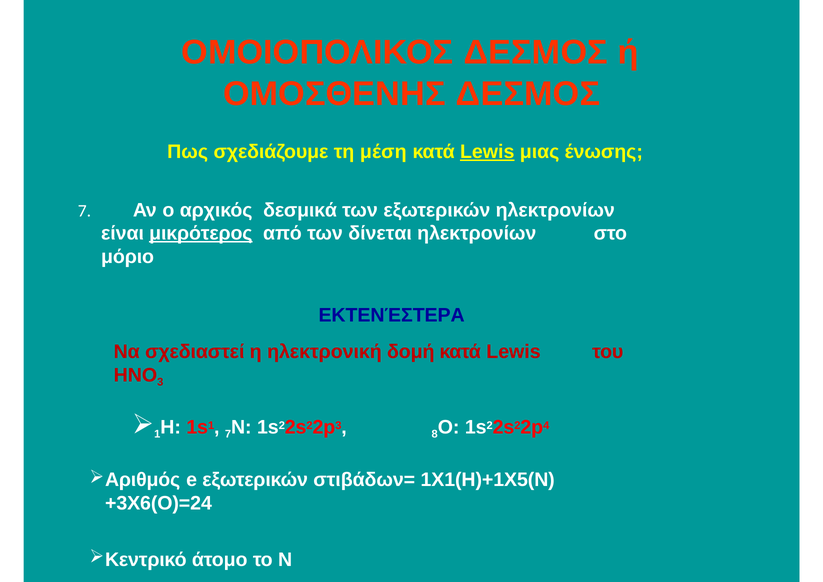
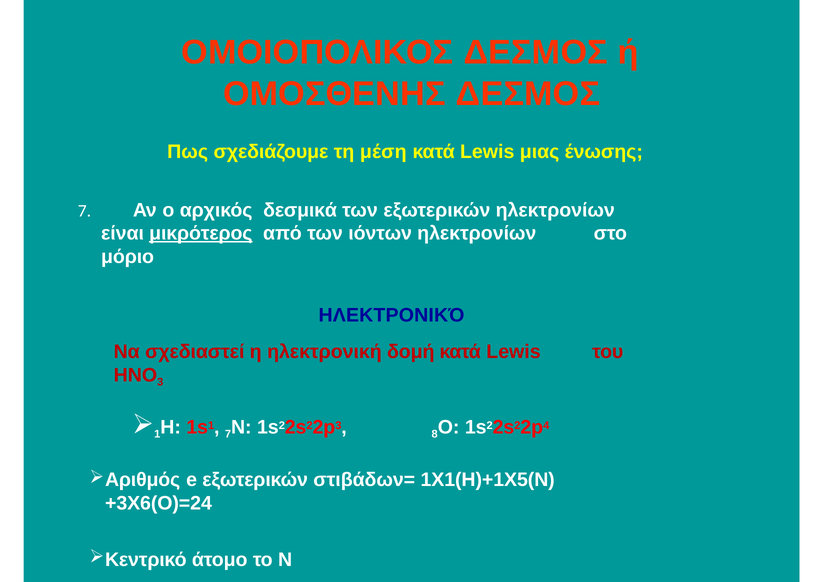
Lewis underline: present -> none (487, 152)
δίνεται: δίνεται -> ιόντων (380, 233)
ΕΚΤΕΝΈΣΤΕΡΑ: ΕΚΤΕΝΈΣΤΕΡΑ -> ΗΛΕΚΤΡΟΝΙΚΌ (391, 315)
